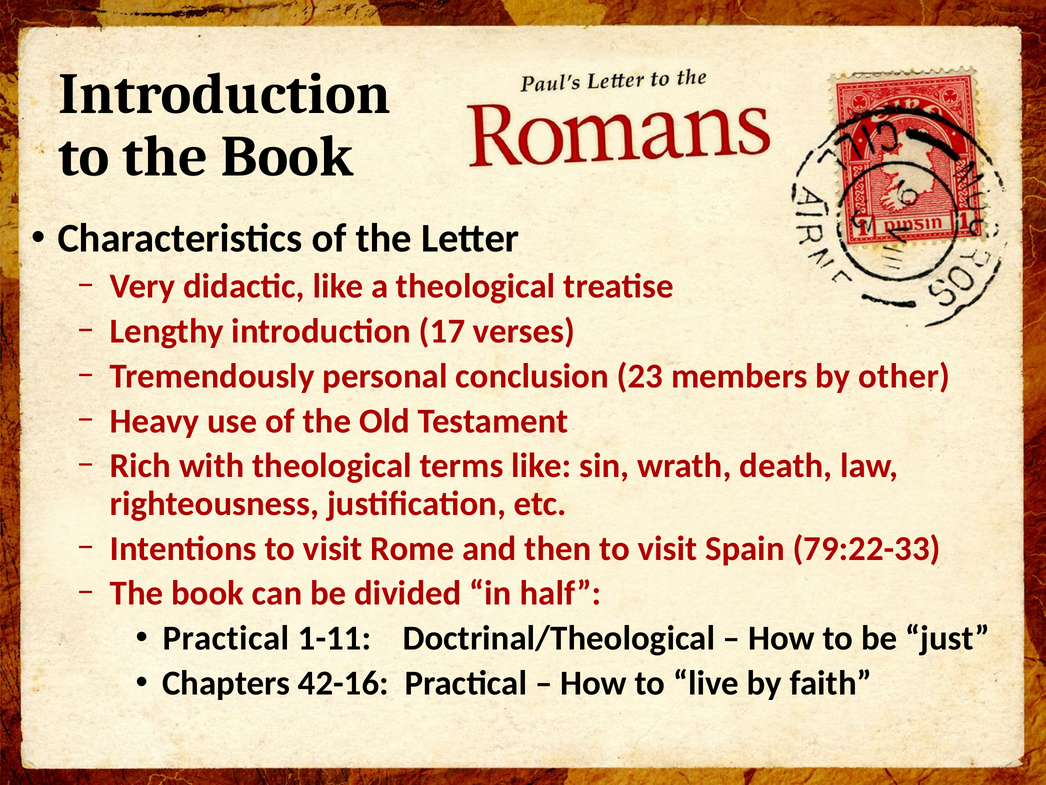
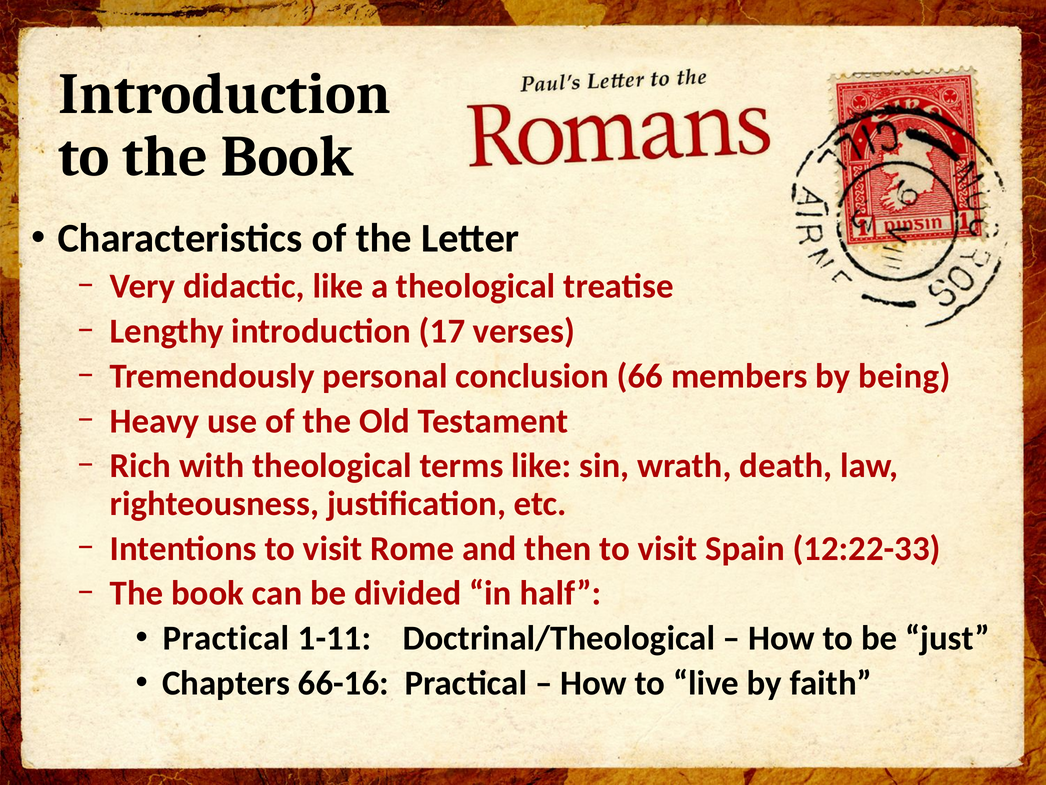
23: 23 -> 66 (640, 376)
other: other -> being (904, 376)
79:22-33: 79:22-33 -> 12:22-33 (867, 548)
42-16: 42-16 -> 66-16 (343, 683)
